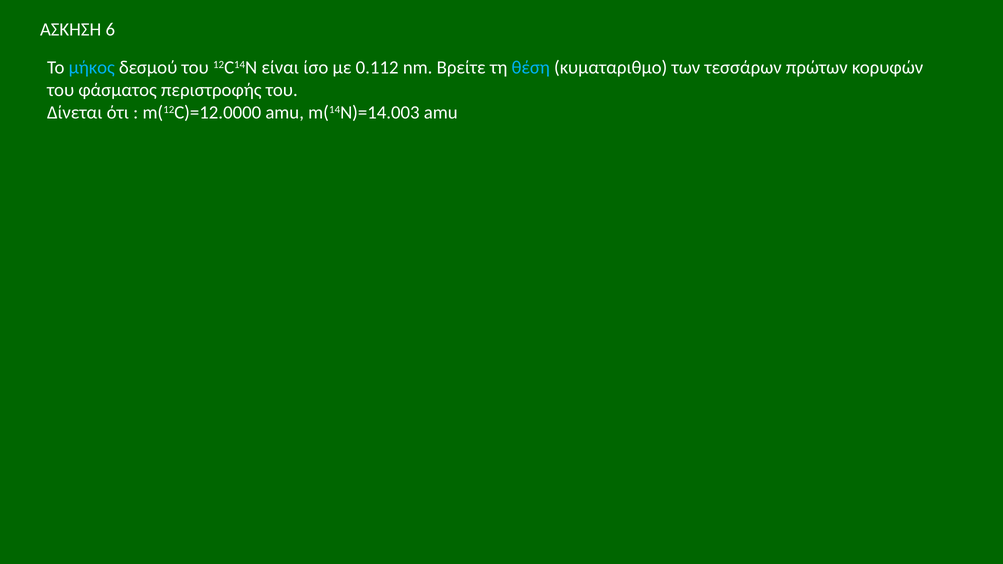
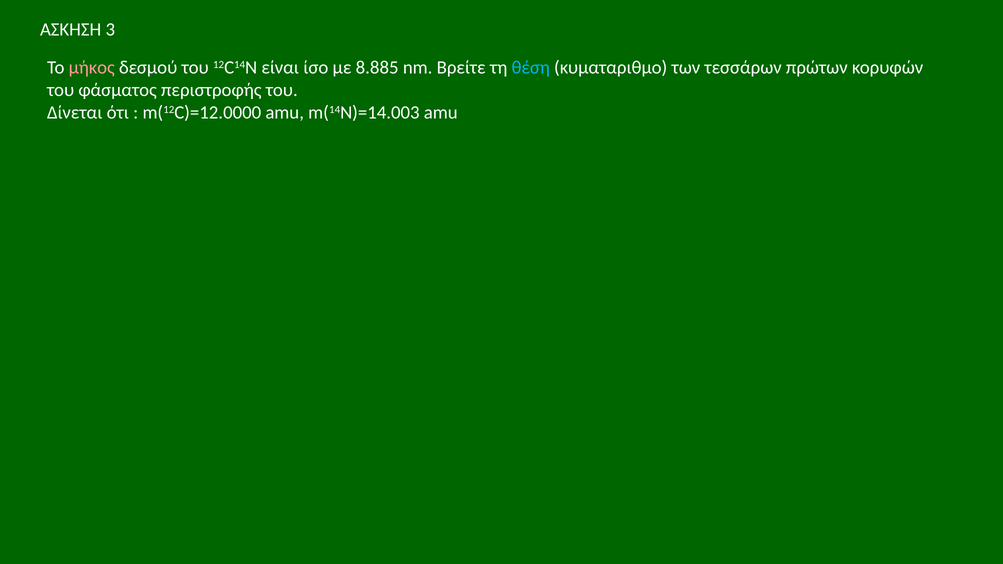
6: 6 -> 3 (110, 30)
μήκος colour: light blue -> pink (92, 68)
0.112: 0.112 -> 8.885 (377, 68)
